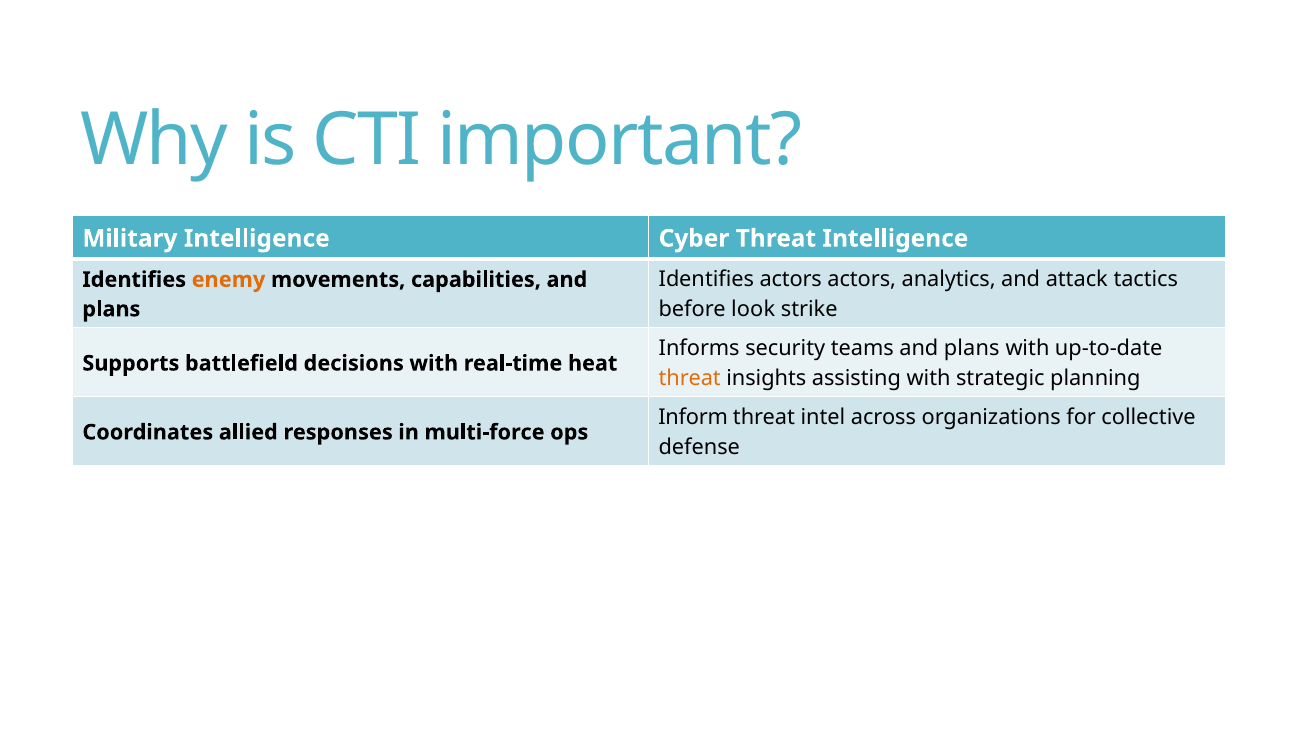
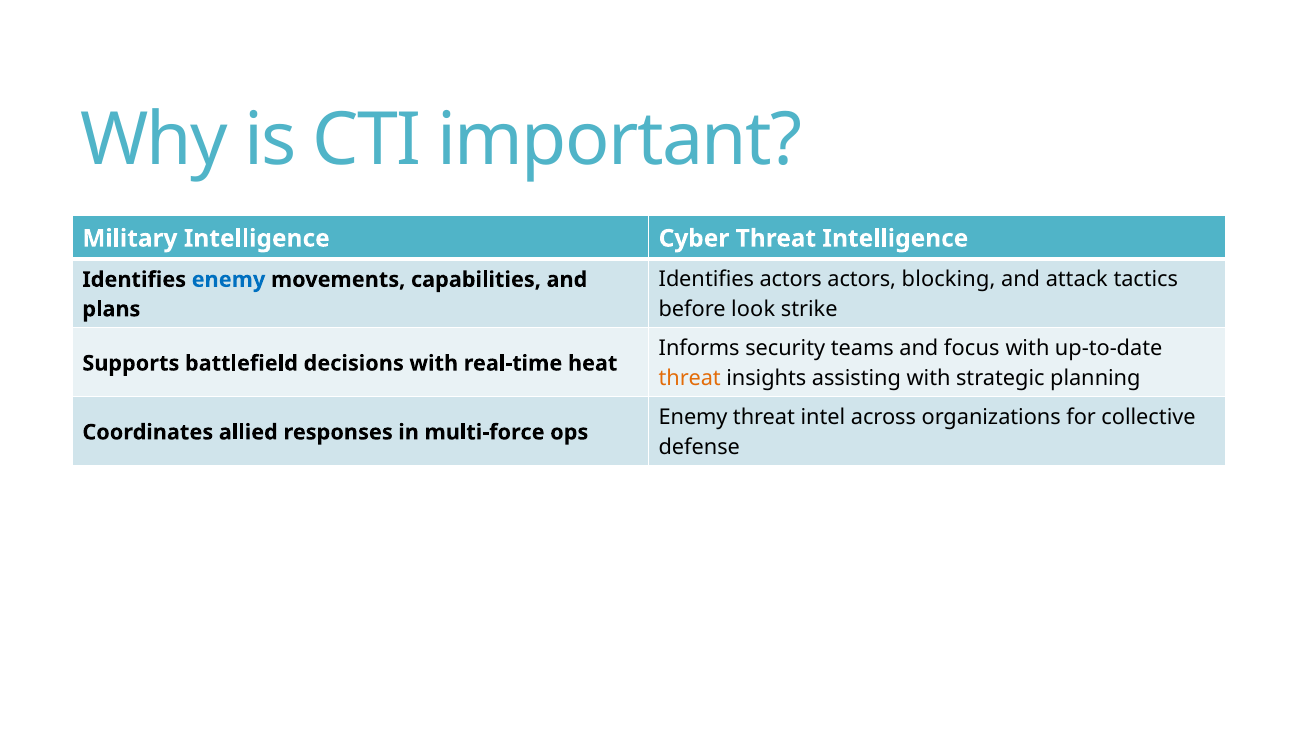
analytics: analytics -> blocking (949, 280)
enemy colour: orange -> blue (228, 280)
teams and plans: plans -> focus (972, 349)
Inform: Inform -> Enemy (693, 418)
